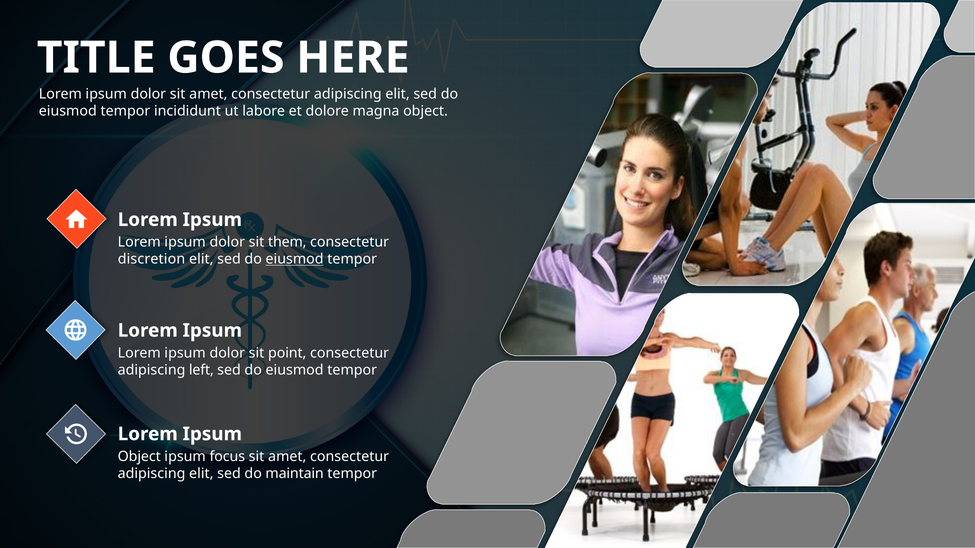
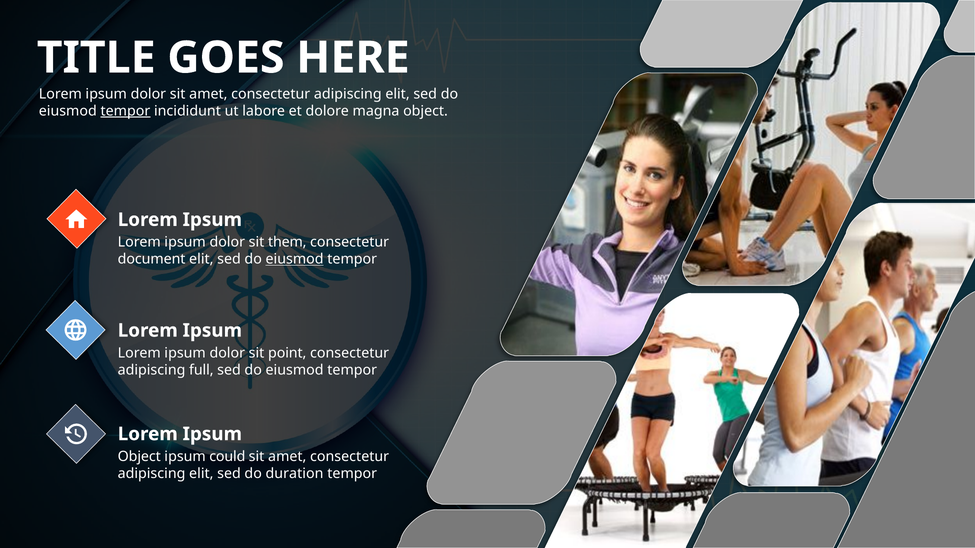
tempor underline: none -> present (125, 111)
discretion: discretion -> document (152, 259)
left: left -> full (201, 370)
focus: focus -> could (227, 457)
maintain: maintain -> duration (295, 474)
